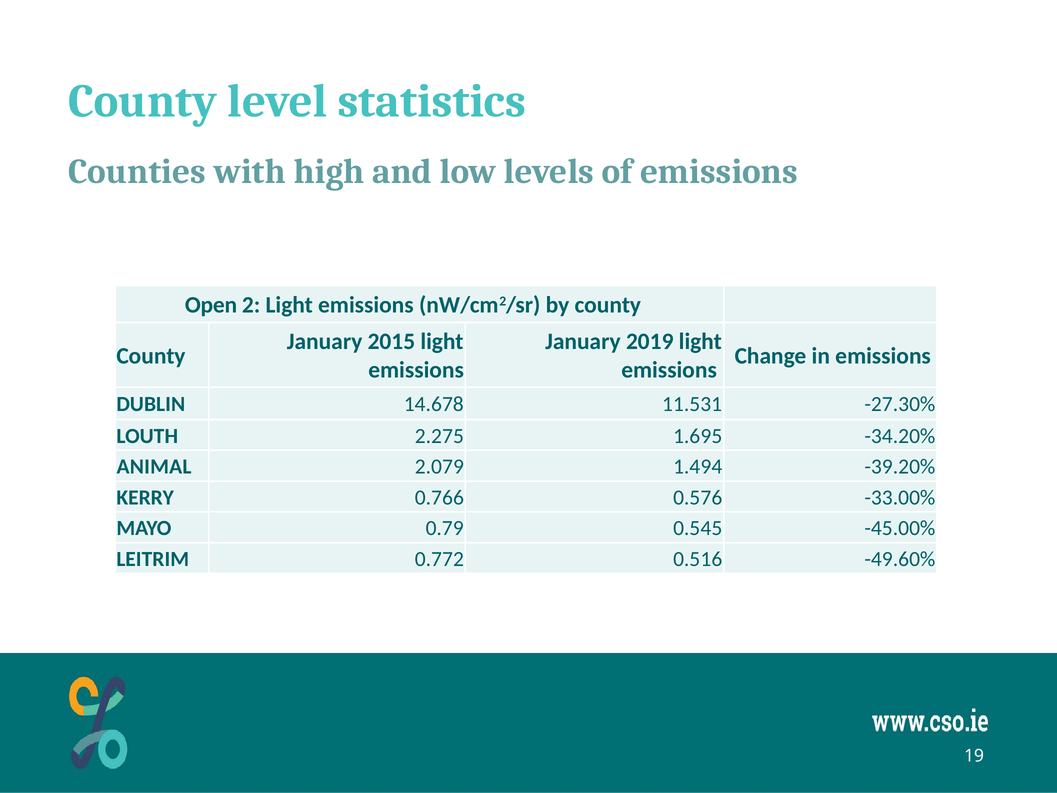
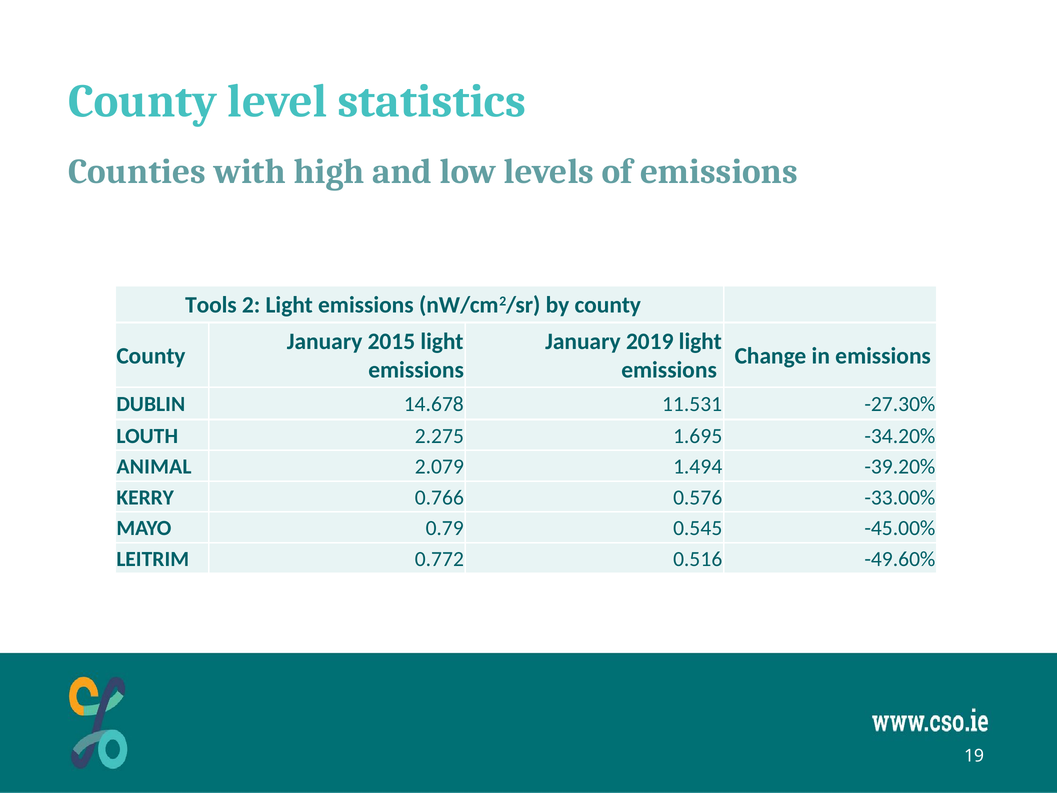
Open: Open -> Tools (211, 305)
